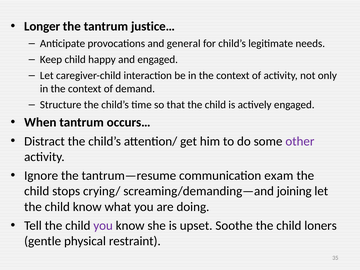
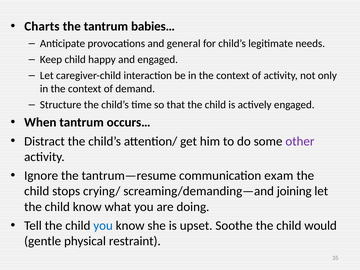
Longer: Longer -> Charts (42, 26)
justice…: justice… -> babies… (153, 26)
you colour: purple -> blue (103, 226)
loners: loners -> would (321, 226)
